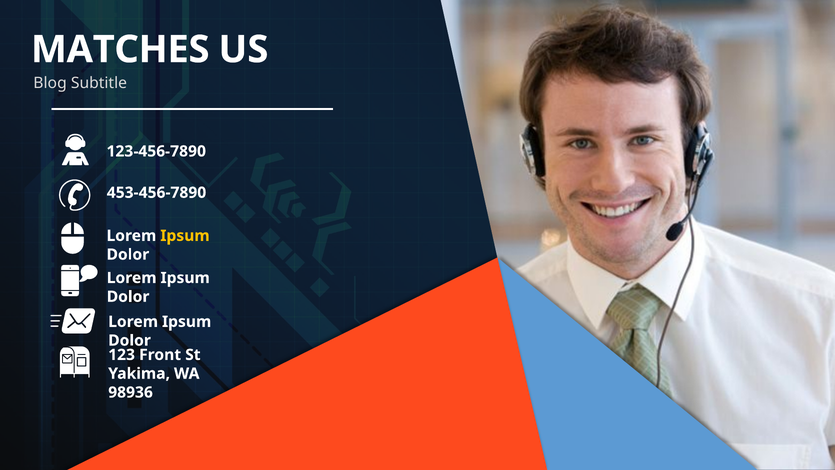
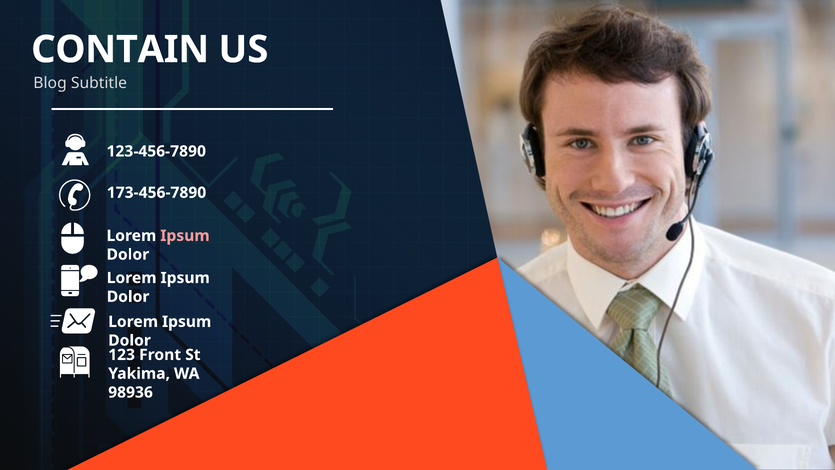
MATCHES: MATCHES -> CONTAIN (120, 50)
453-456-7890: 453-456-7890 -> 173-456-7890 (157, 193)
Ipsum colour: yellow -> pink (185, 236)
